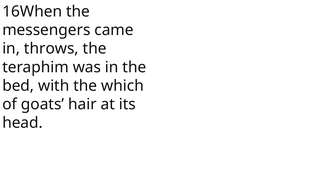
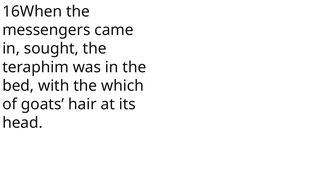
throws: throws -> sought (51, 49)
